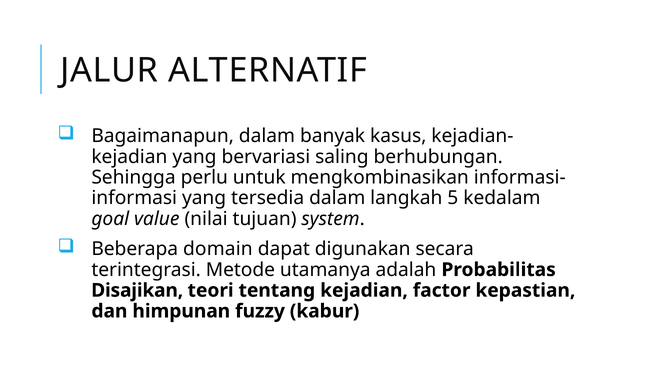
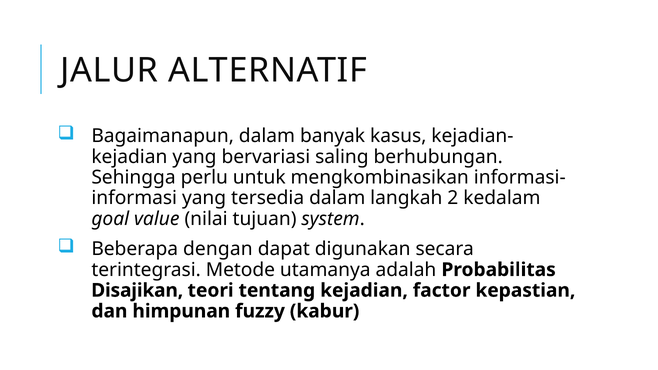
5: 5 -> 2 (453, 198)
domain: domain -> dengan (218, 249)
